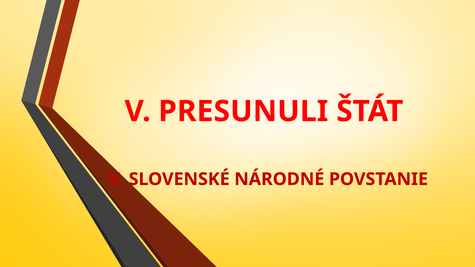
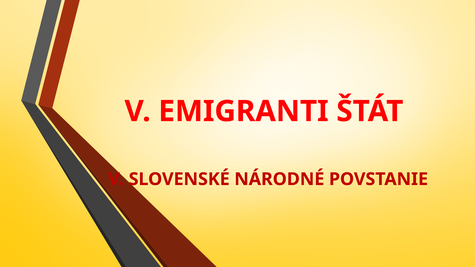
PRESUNULI: PRESUNULI -> EMIGRANTI (243, 111)
